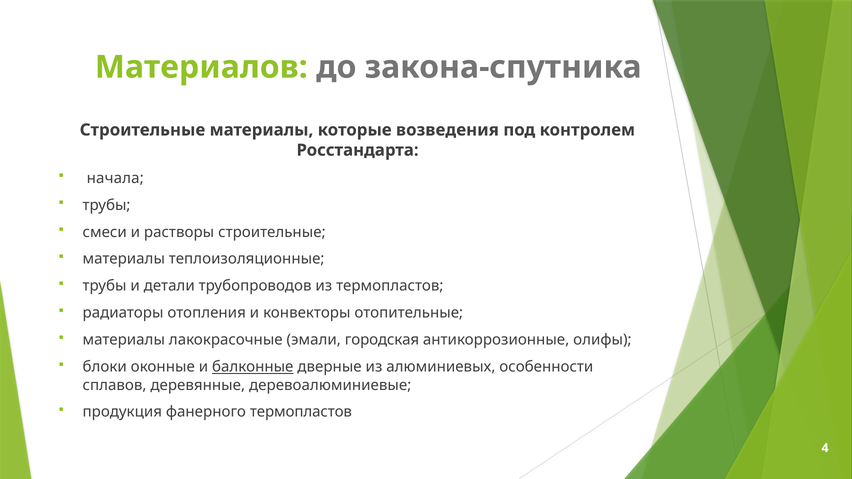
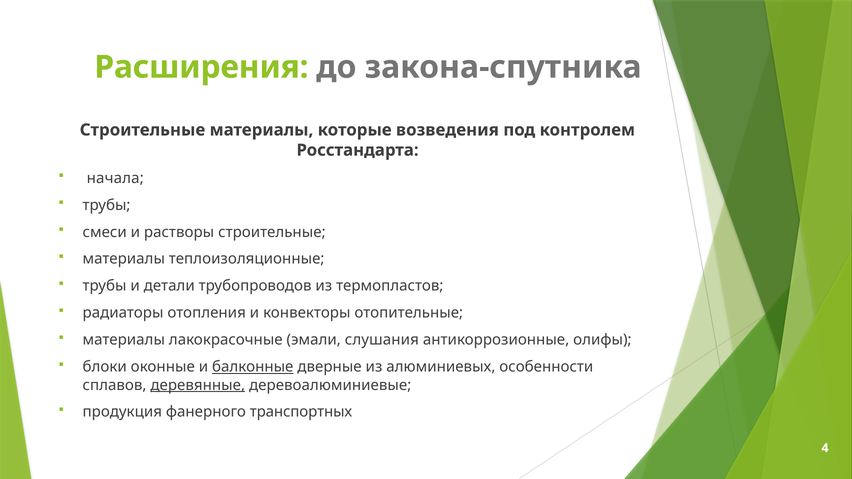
Материалов: Материалов -> Расширения (201, 67)
городская: городская -> слушания (382, 340)
деревянные underline: none -> present (198, 385)
фанерного термопластов: термопластов -> транспортных (301, 412)
